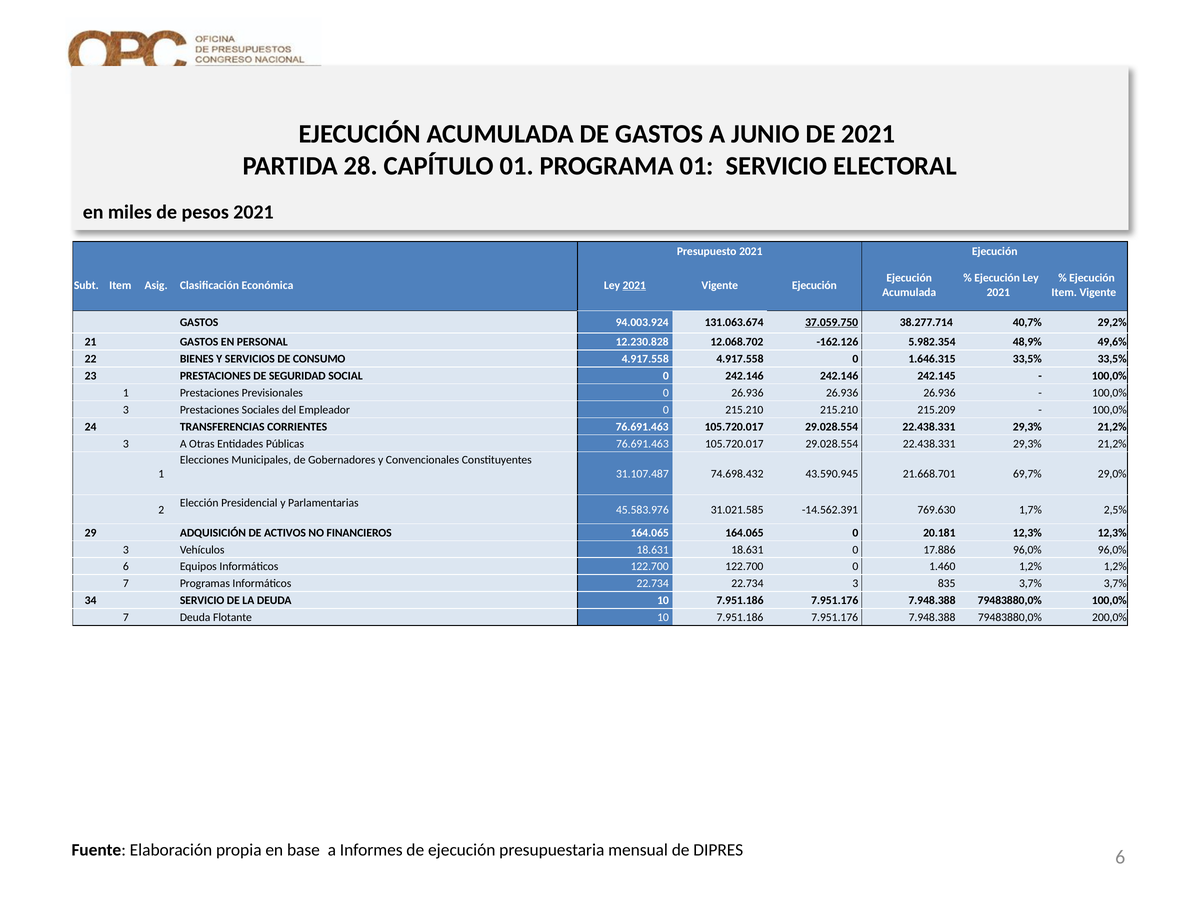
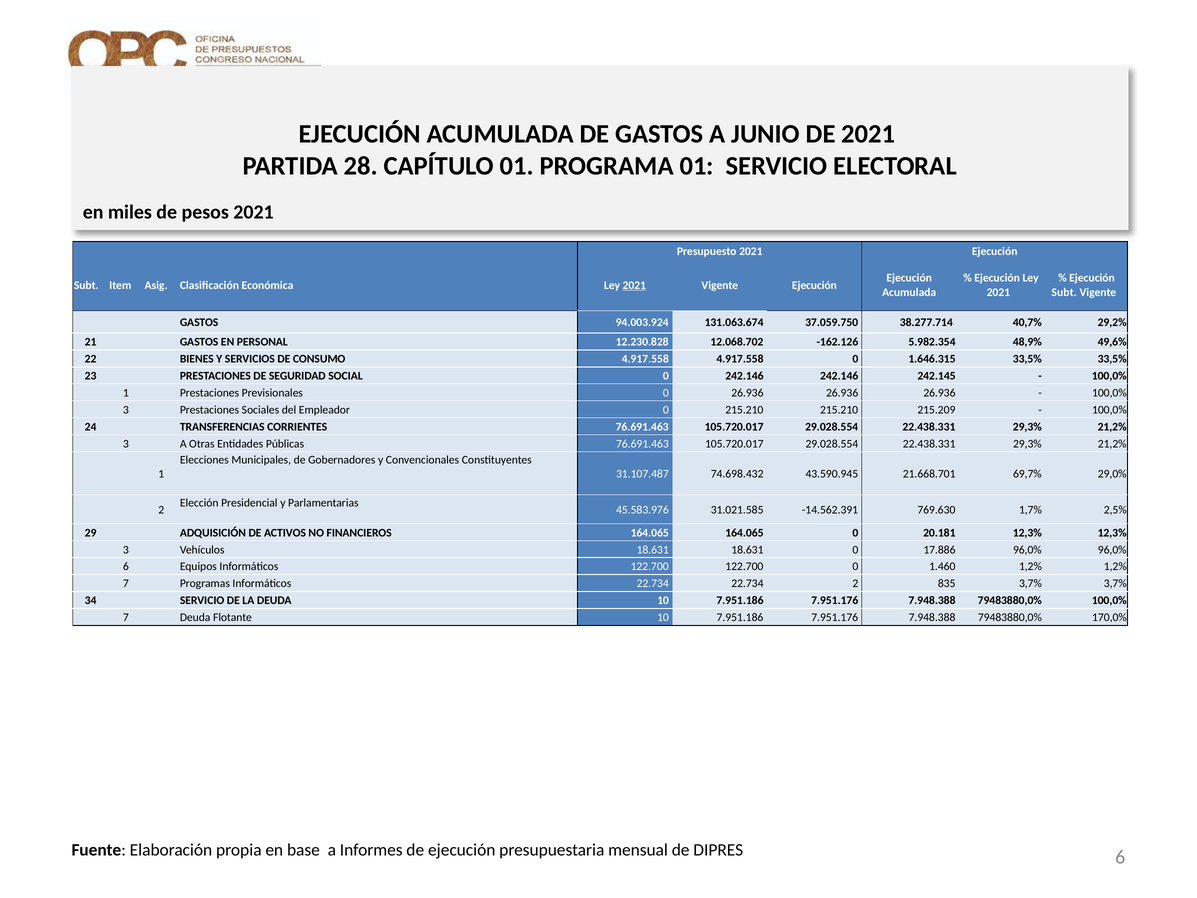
Item: Item -> Subt (1064, 292)
37.059.750 underline: present -> none (832, 322)
22.734 3: 3 -> 2 (855, 583)
200,0%: 200,0% -> 170,0% (1109, 617)
